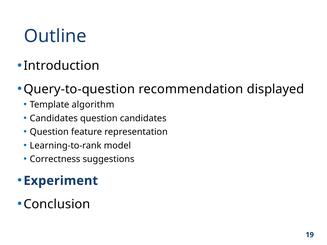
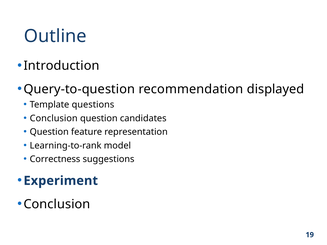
algorithm: algorithm -> questions (93, 105)
Candidates: Candidates -> Conclusion (54, 118)
